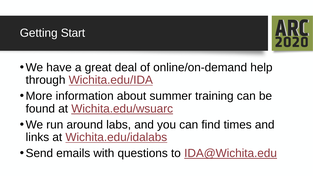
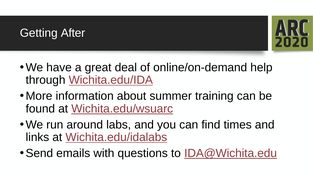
Start: Start -> After (73, 33)
